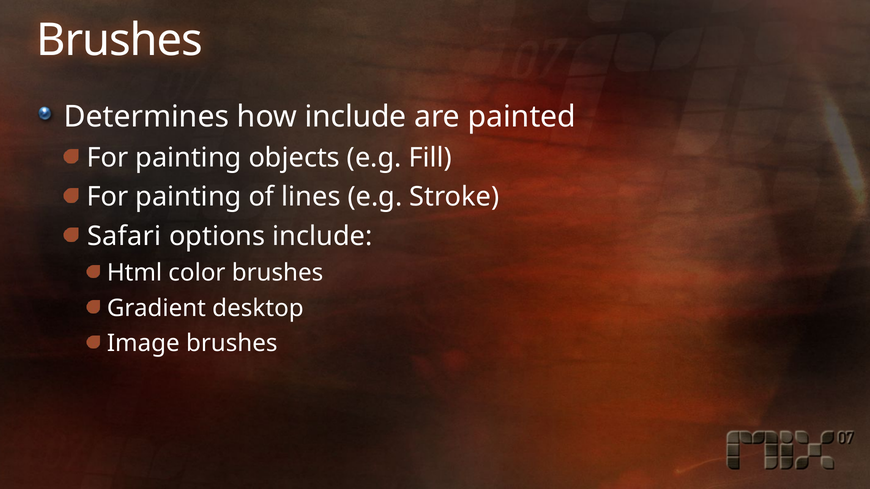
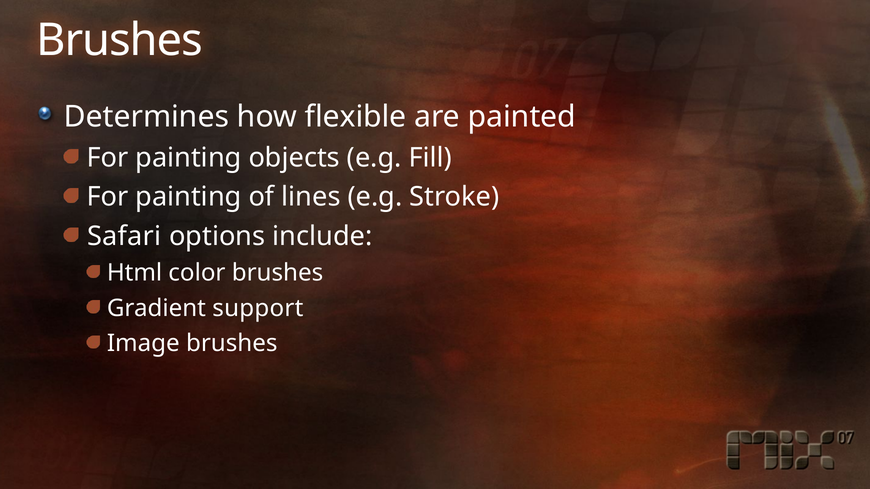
how include: include -> flexible (356, 117)
desktop: desktop -> support (258, 308)
